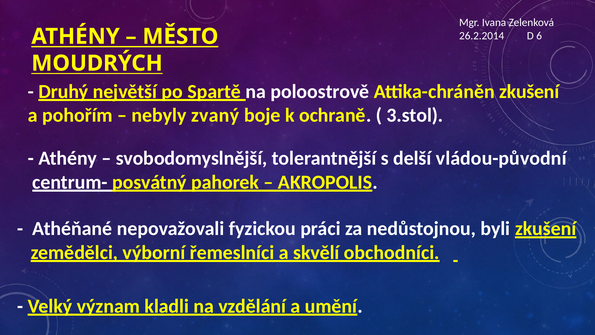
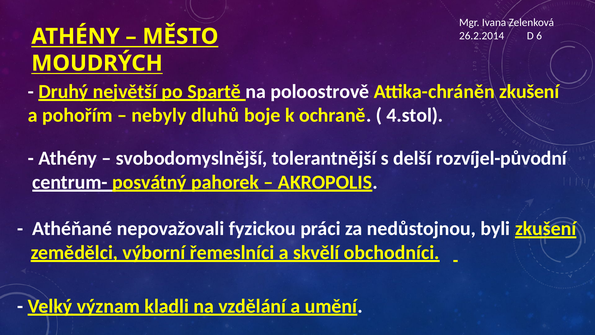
zvaný: zvaný -> dluhů (215, 115)
3.stol: 3.stol -> 4.stol (415, 115)
vládou-původní: vládou-původní -> rozvíjel-původní (501, 158)
